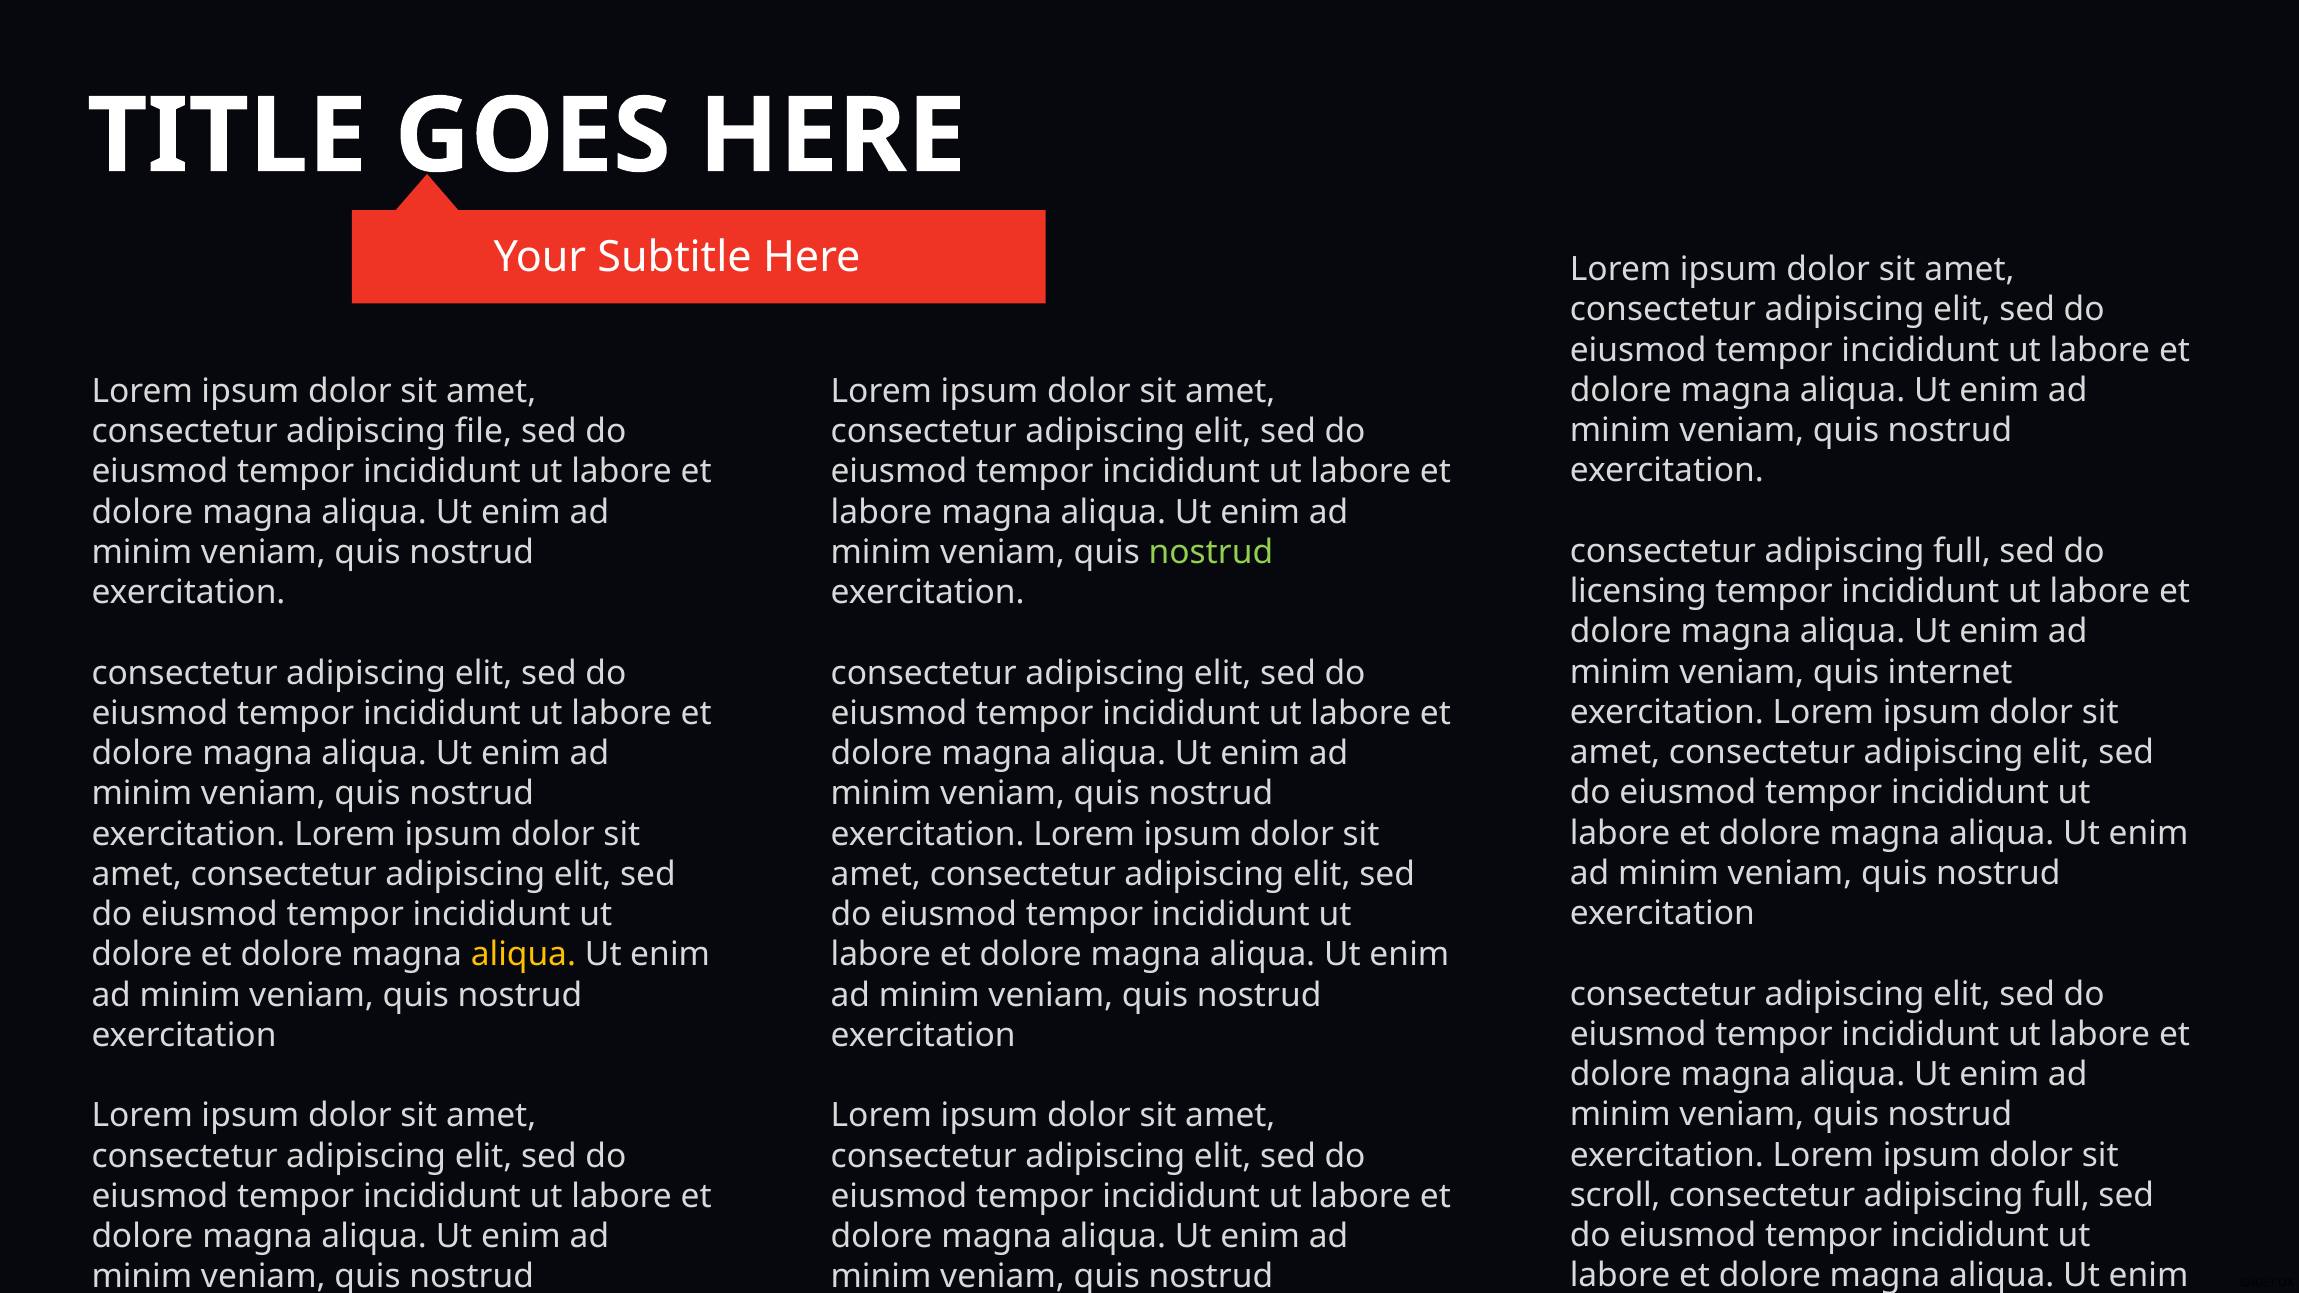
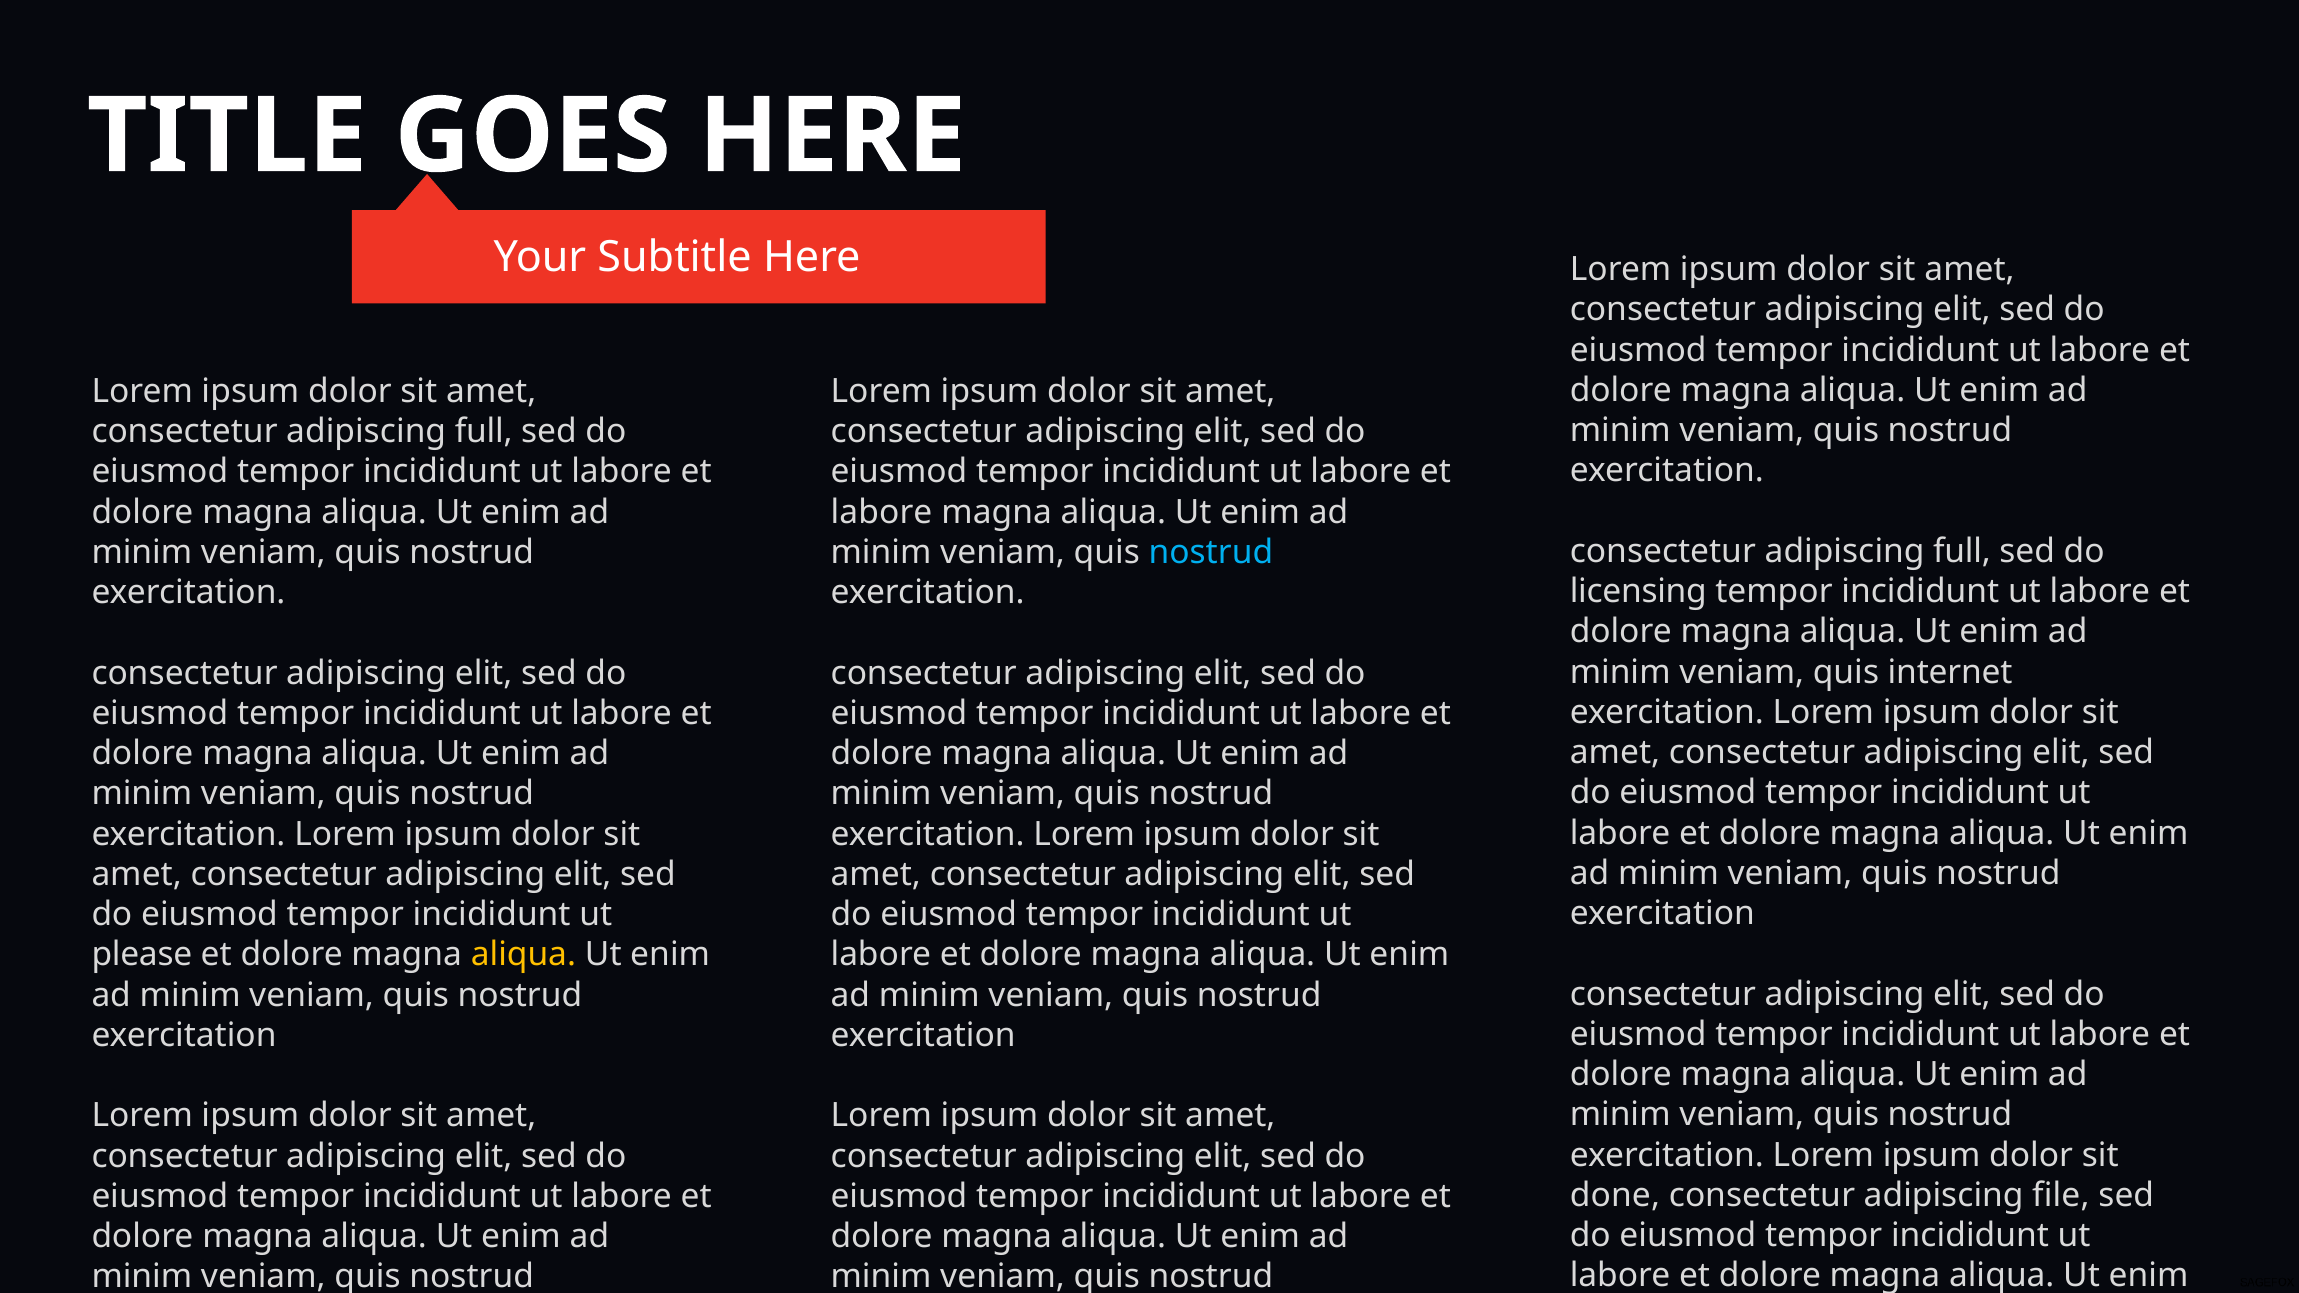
file: file -> full (484, 432)
nostrud colour: light green -> light blue (1211, 552)
dolore: dolore -> please (142, 955)
scroll: scroll -> done (1615, 1195)
full: full -> file (2061, 1195)
